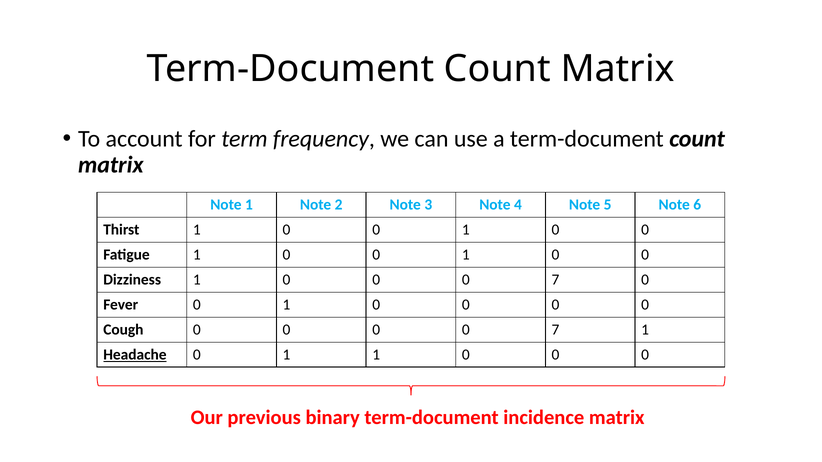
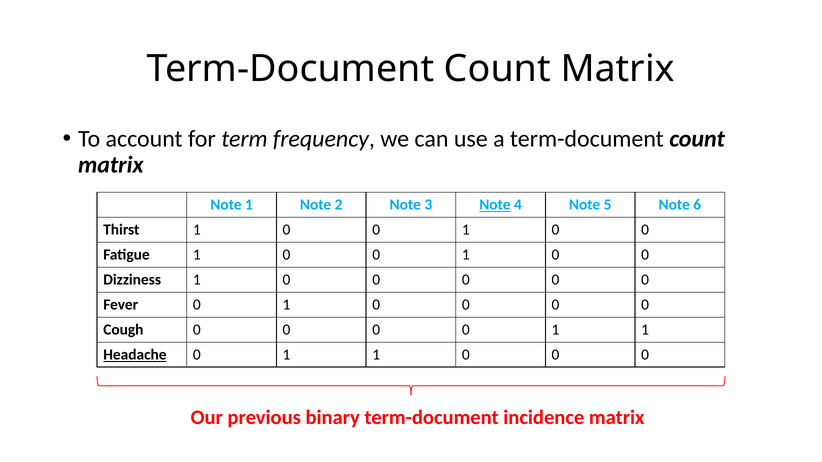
Note underline: none -> present (495, 205)
7: 7 -> 0 (555, 280)
7: 7 -> 1 (555, 330)
